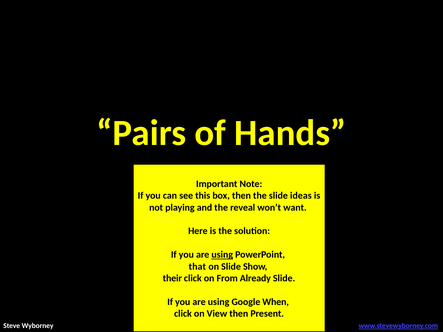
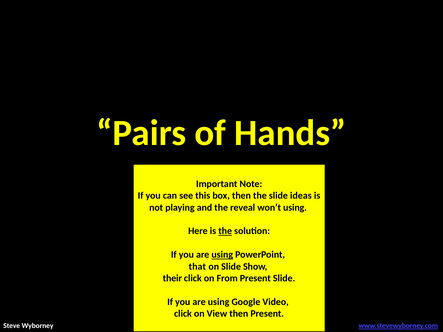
won’t want: want -> using (295, 208)
the underline: none -> present (225, 231)
From Already: Already -> Present (255, 278)
When: When -> Video (276, 302)
